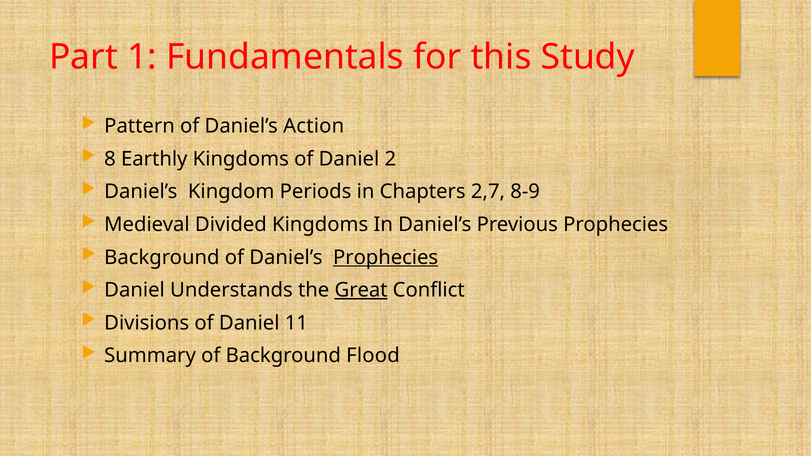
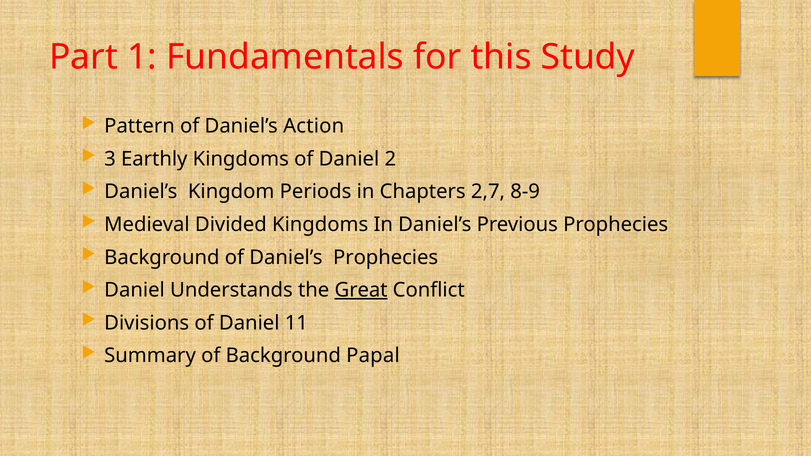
8: 8 -> 3 (110, 159)
Prophecies underline: present -> none (386, 257)
Flood: Flood -> Papal (373, 356)
